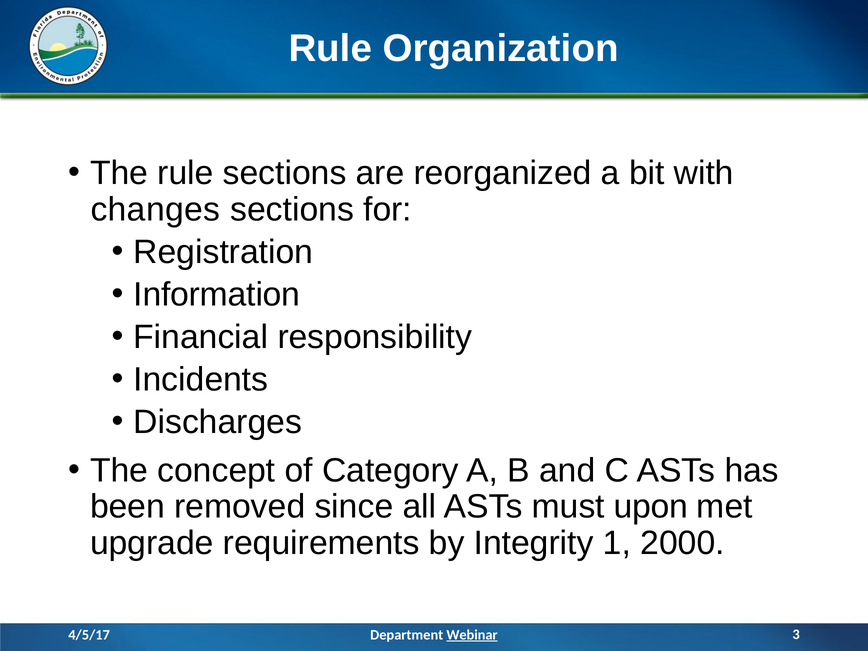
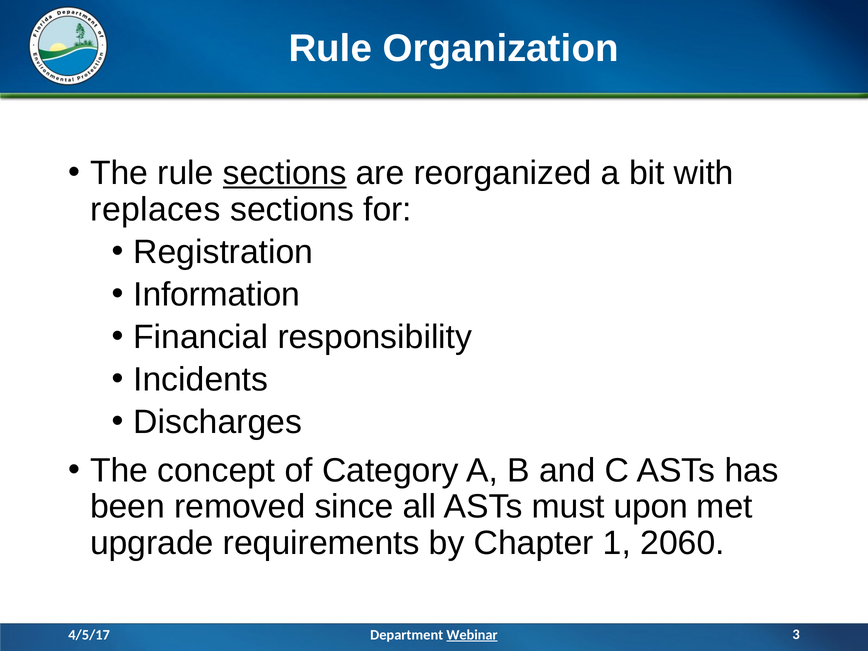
sections underline: none -> present (285, 173)
changes: changes -> replaces (155, 209)
Integrity: Integrity -> Chapter (534, 543)
2000: 2000 -> 2060 (682, 543)
